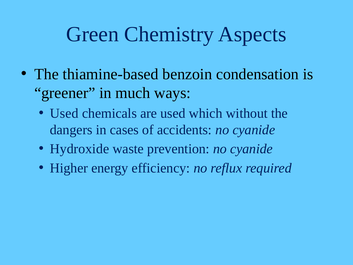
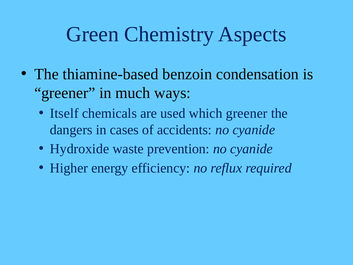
Used: Used -> Itself (64, 113)
which without: without -> greener (247, 113)
